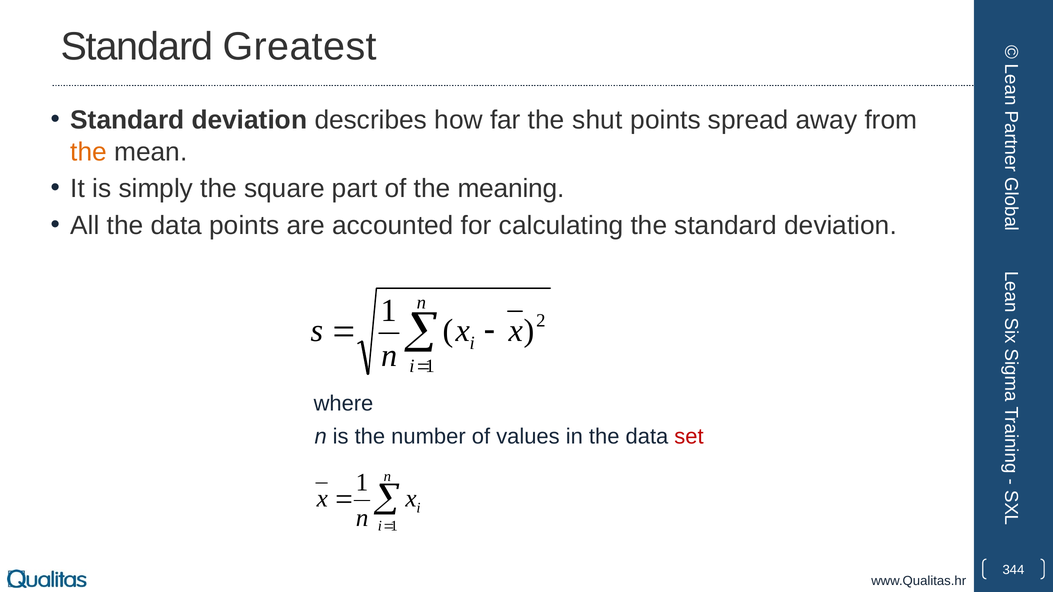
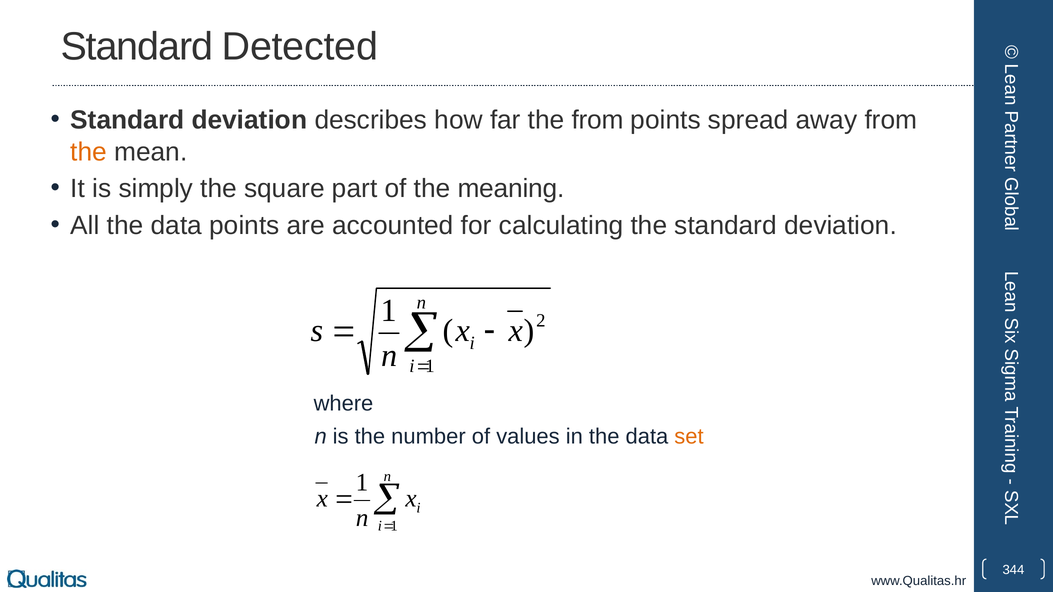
Greatest: Greatest -> Detected (300, 47)
the shut: shut -> from (598, 120)
set colour: red -> orange (689, 437)
